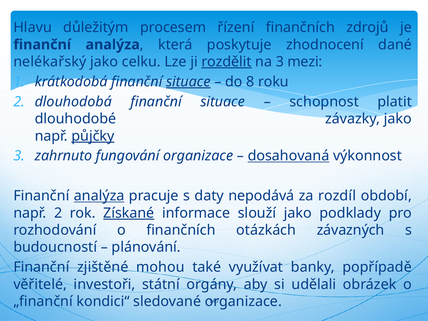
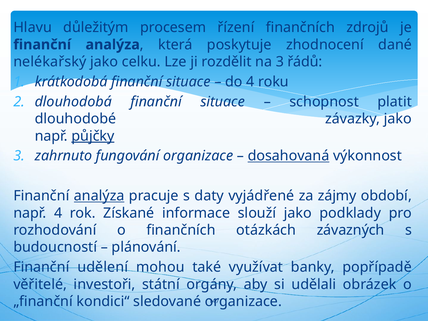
rozdělit underline: present -> none (227, 62)
mezi: mezi -> řádů (305, 62)
situace underline: present -> none (188, 82)
do 8: 8 -> 4 (250, 82)
nepodává: nepodává -> vyjádřené (261, 196)
rozdíl: rozdíl -> zájmy (337, 196)
např 2: 2 -> 4 (58, 213)
Získané underline: present -> none (129, 213)
zjištěné: zjištěné -> udělení (103, 267)
